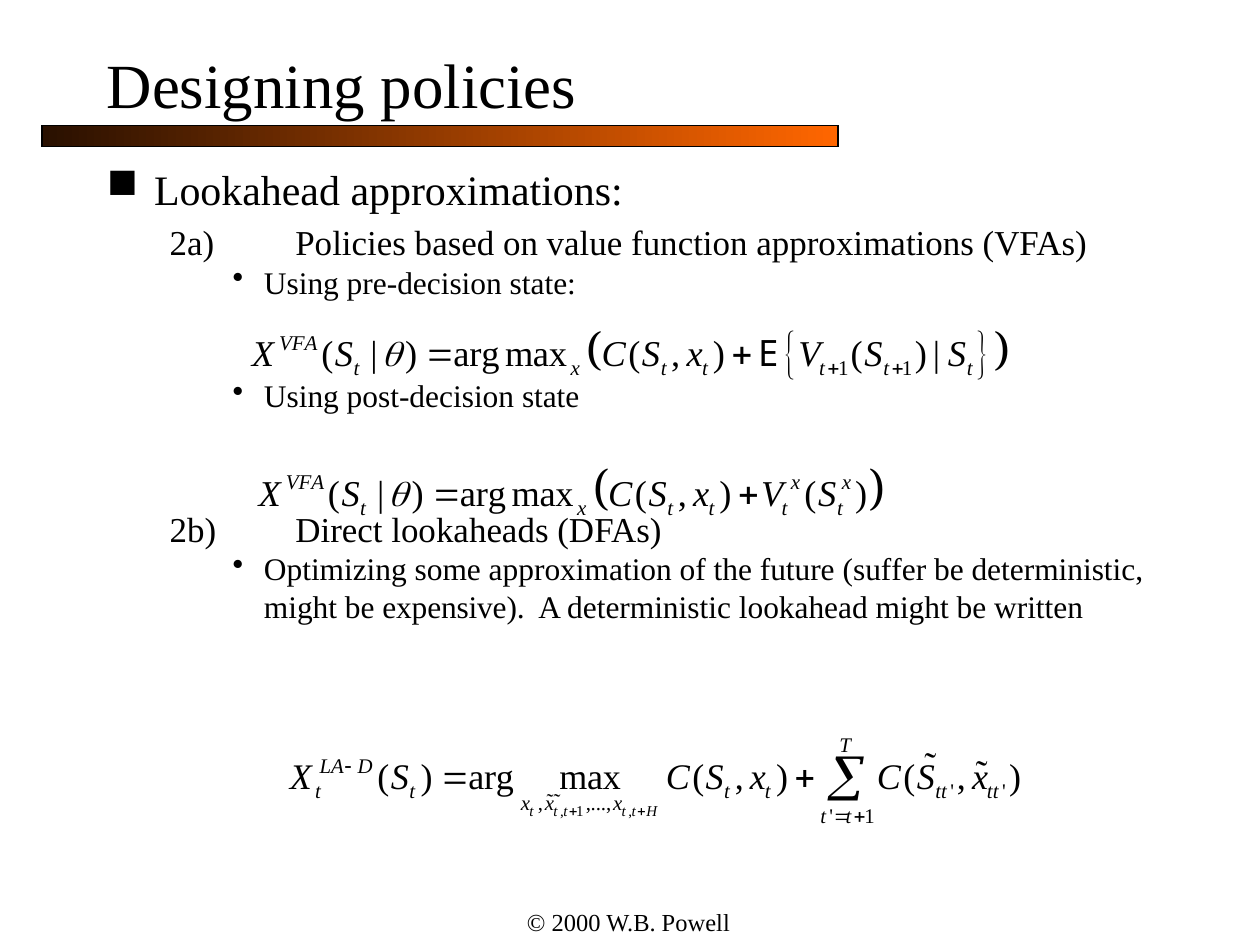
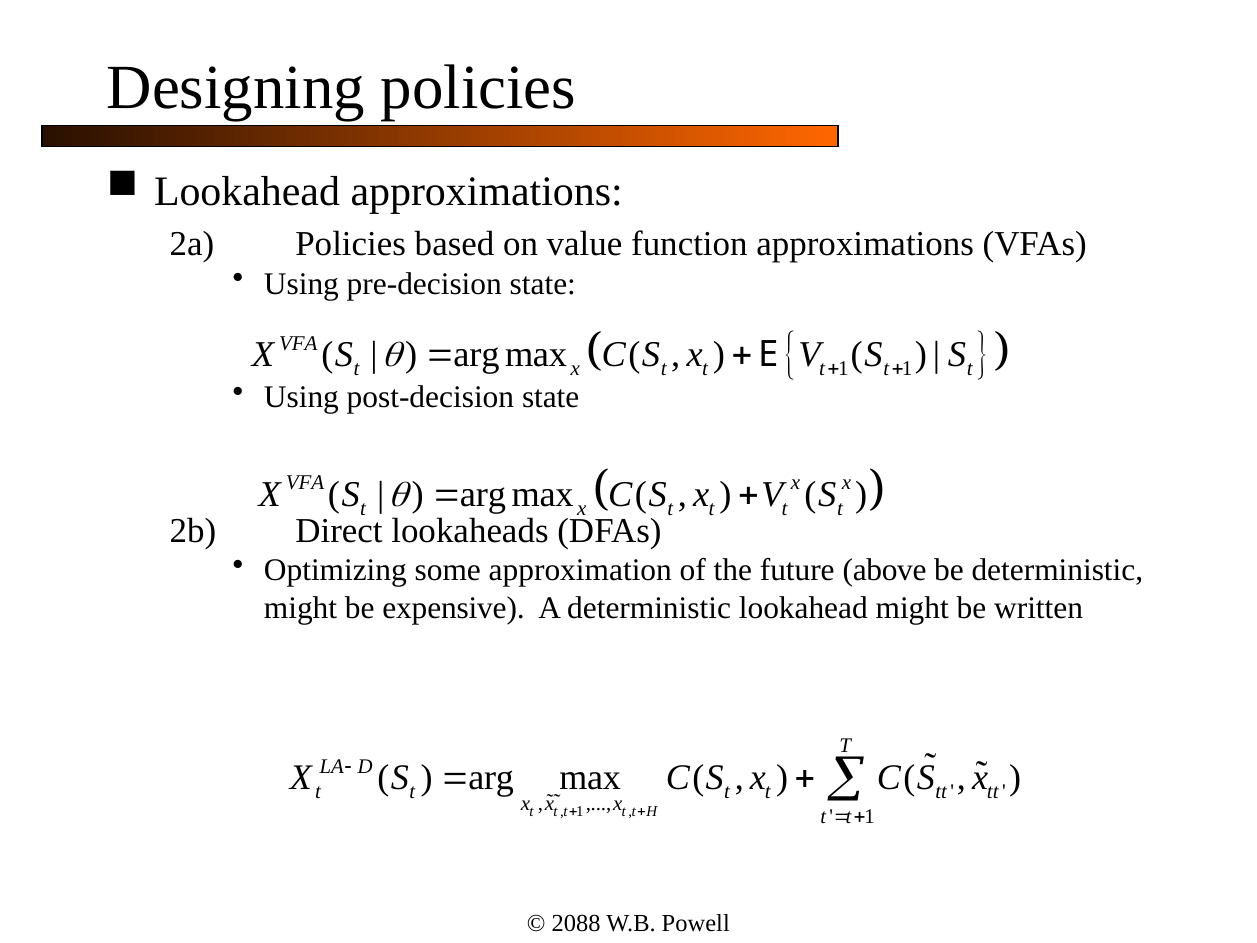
suffer: suffer -> above (885, 570)
2000: 2000 -> 2088 (576, 923)
